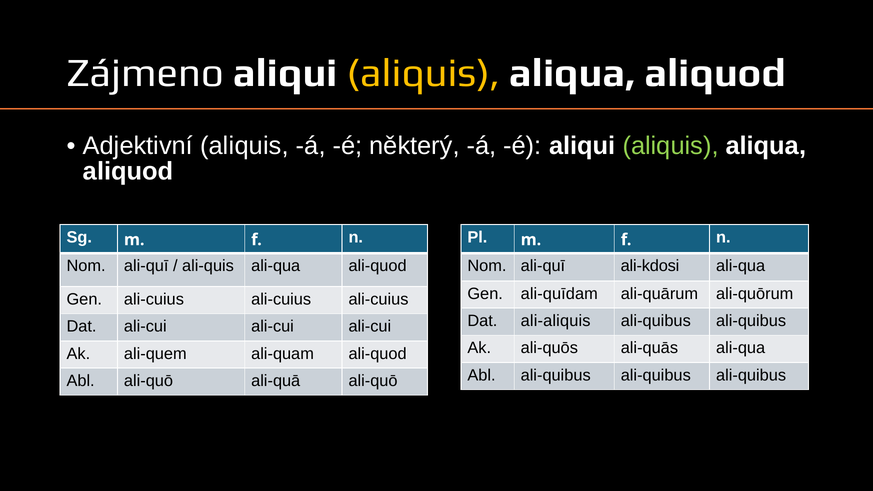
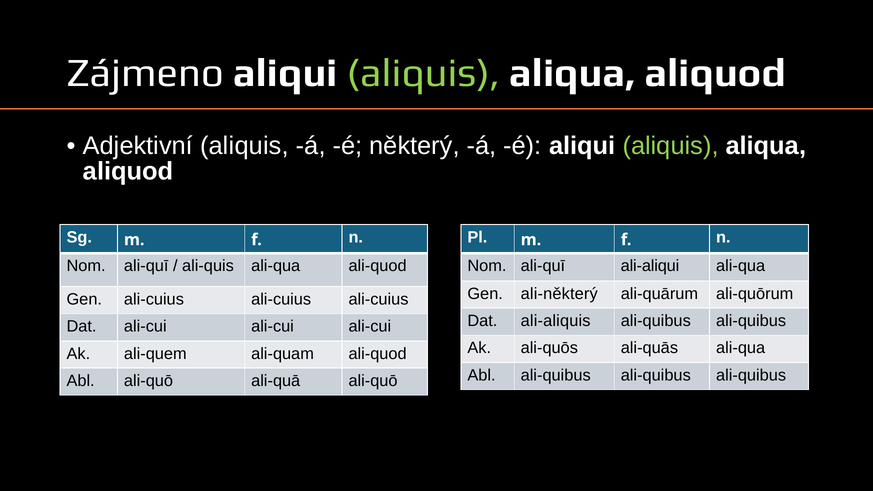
aliquis colour: yellow -> light green (424, 73)
ali-kdosi: ali-kdosi -> ali-aliqui (650, 266)
ali-quīdam: ali-quīdam -> ali-některý (559, 294)
